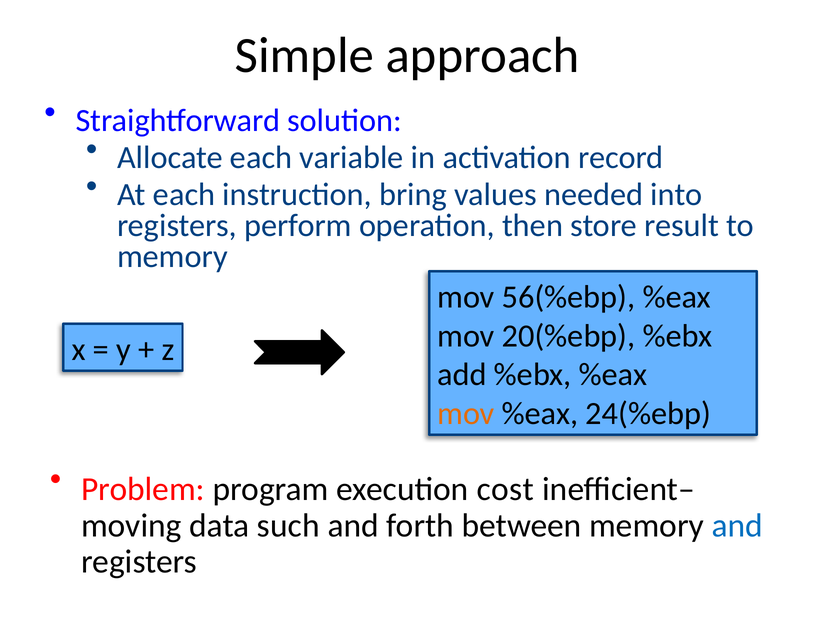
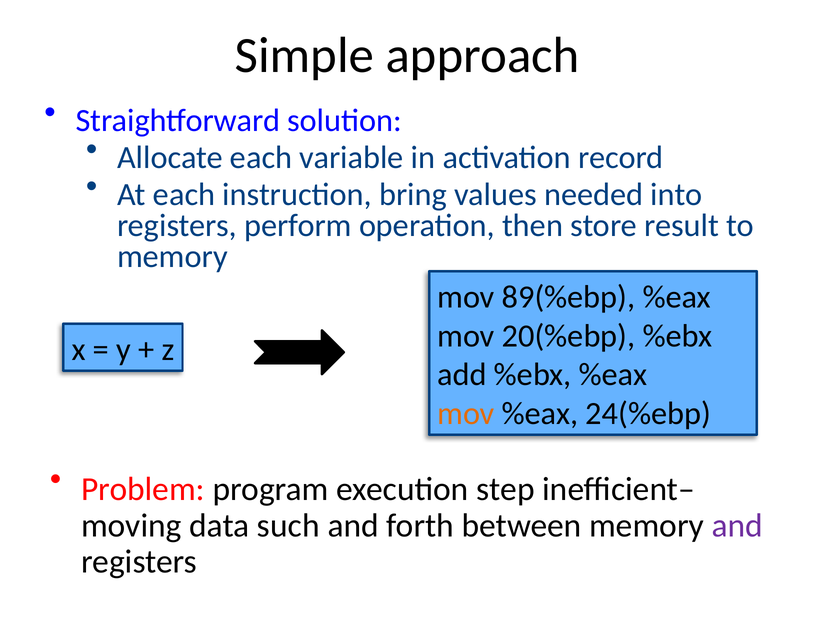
56(%ebp: 56(%ebp -> 89(%ebp (569, 297)
cost: cost -> step (505, 489)
and colour: blue -> purple (737, 526)
